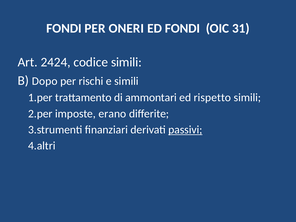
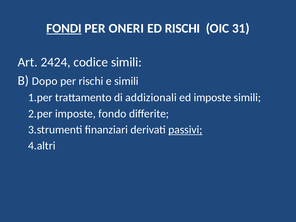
FONDI underline: none -> present (64, 28)
ED FONDI: FONDI -> RISCHI (182, 28)
ammontari: ammontari -> addizionali (151, 98)
ed rispetto: rispetto -> imposte (212, 98)
erano: erano -> fondo (112, 114)
